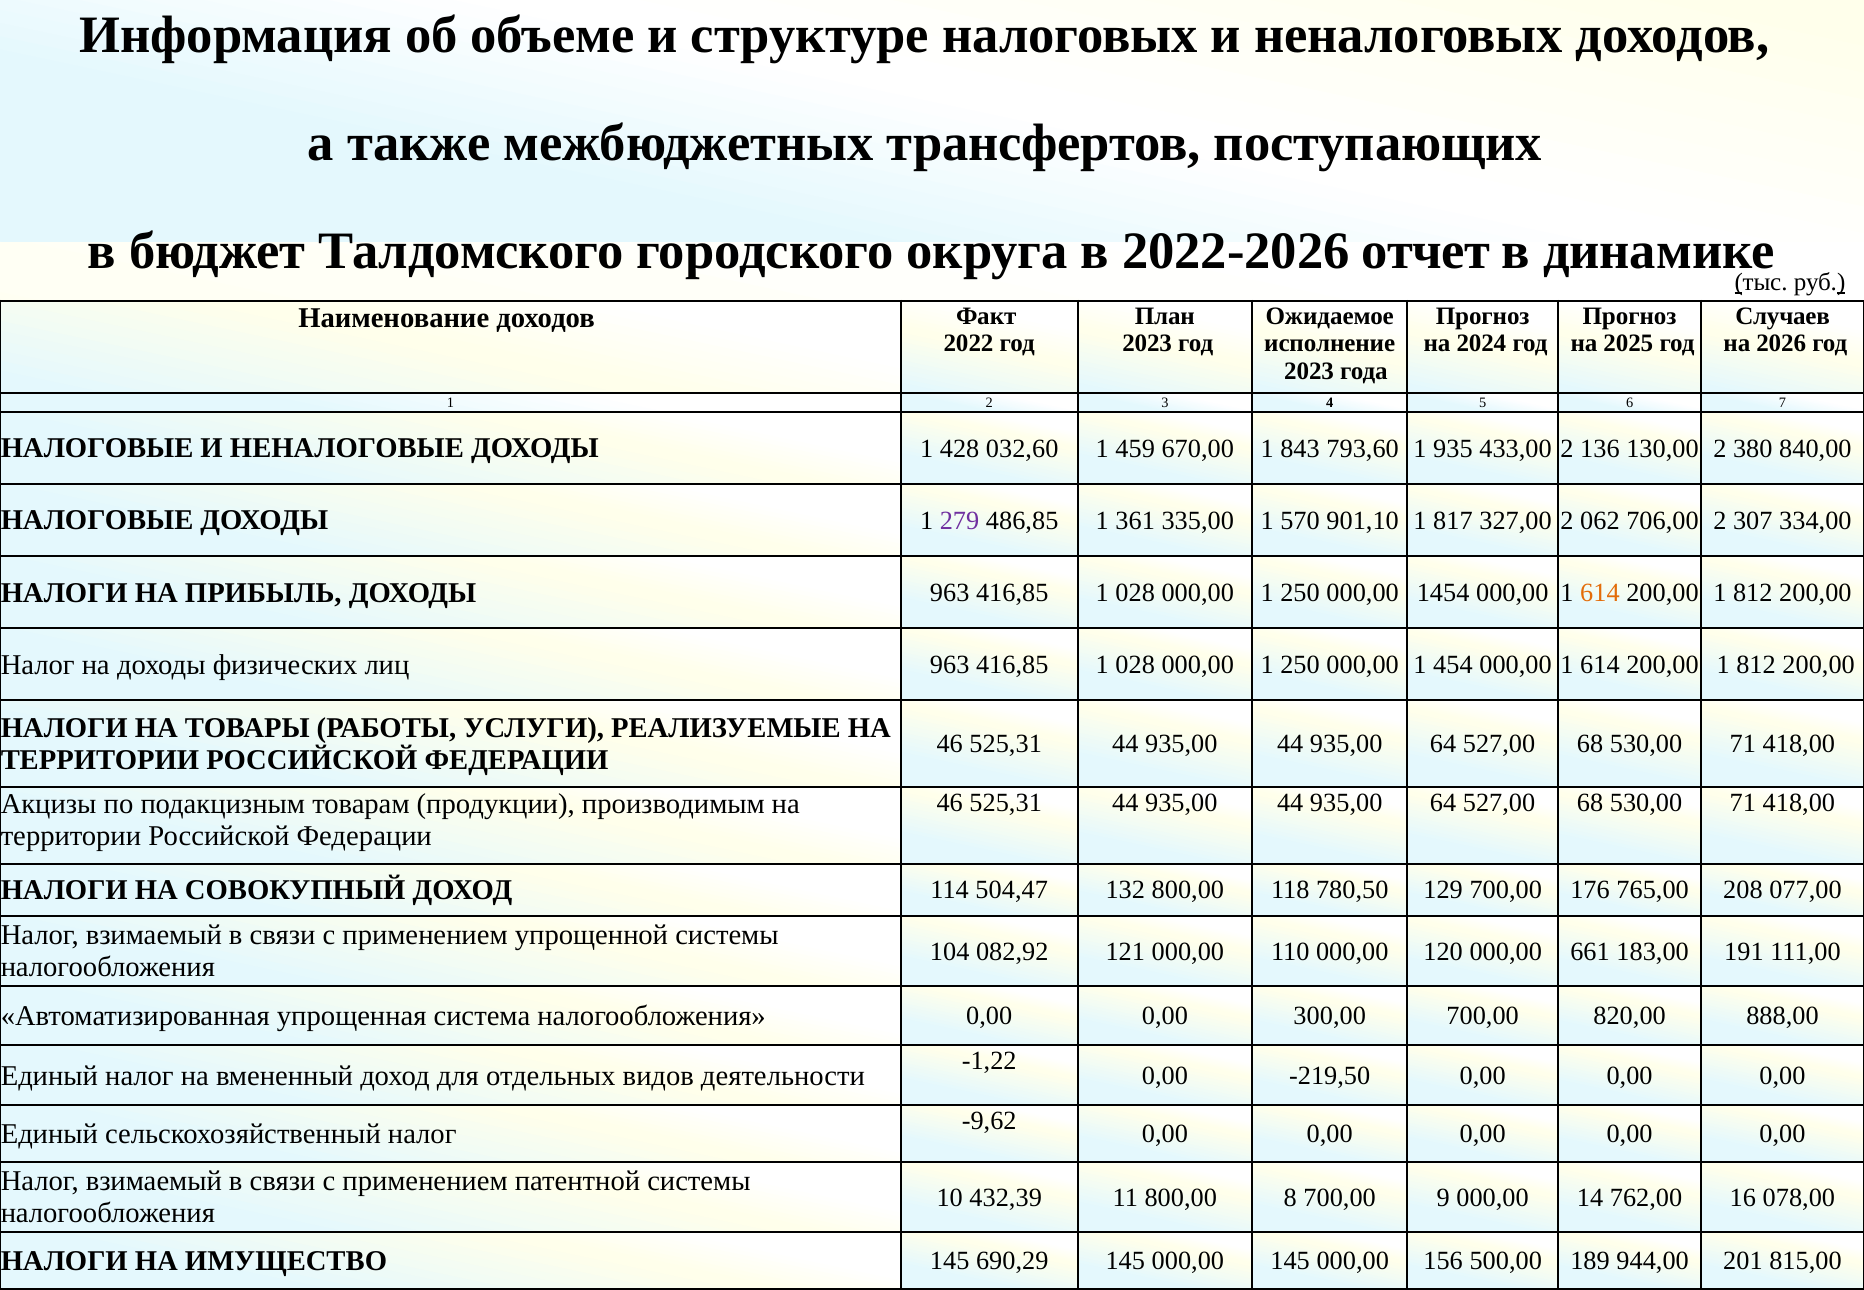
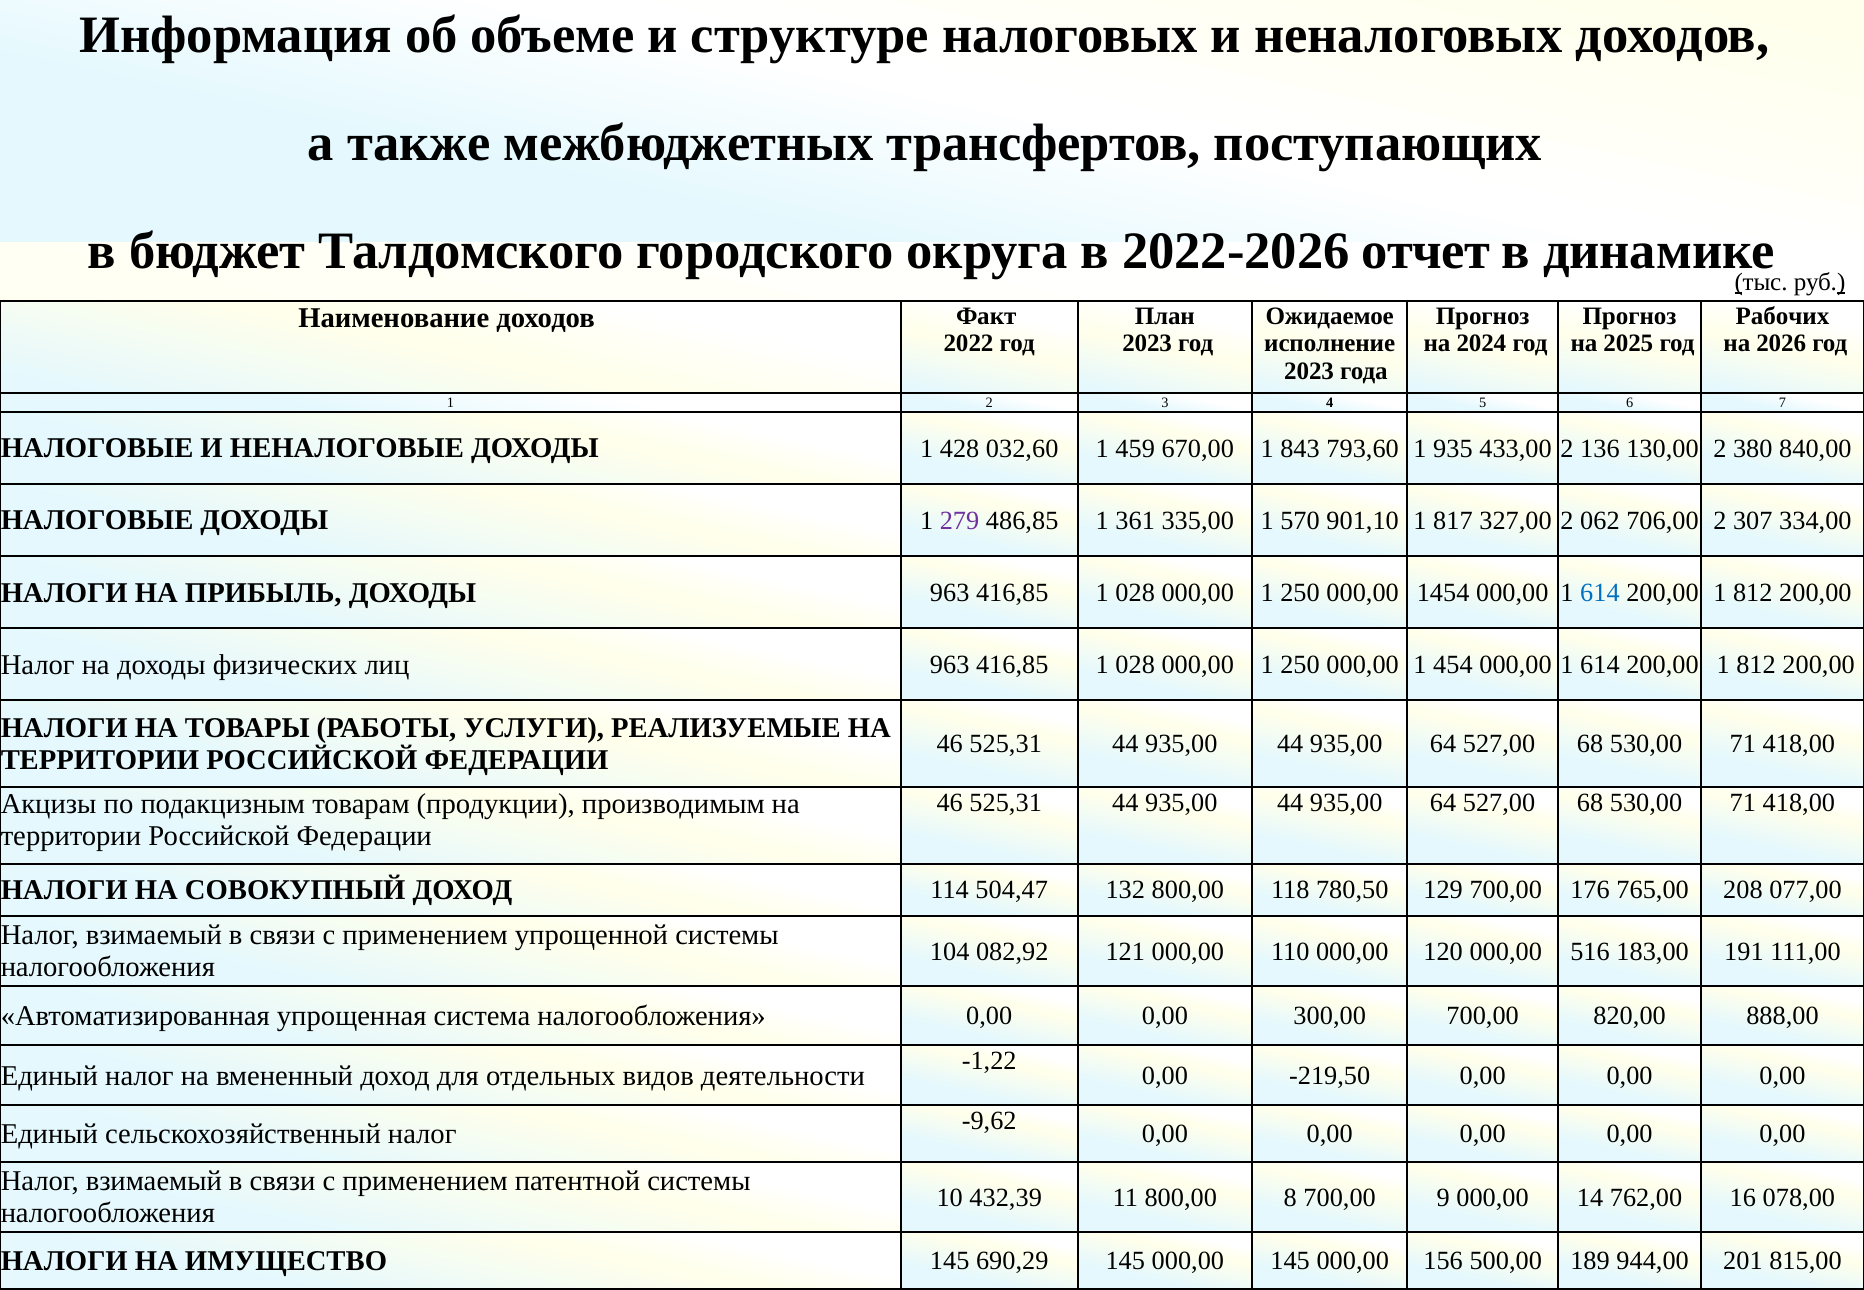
Случаев: Случаев -> Рабочих (1782, 316)
614 colour: orange -> blue (1600, 593)
661: 661 -> 516 (1590, 952)
